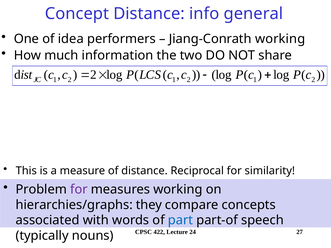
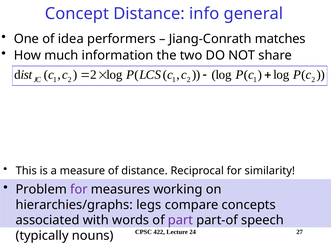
Jiang-Conrath working: working -> matches (280, 39)
they: they -> legs (149, 205)
part colour: blue -> purple (181, 220)
